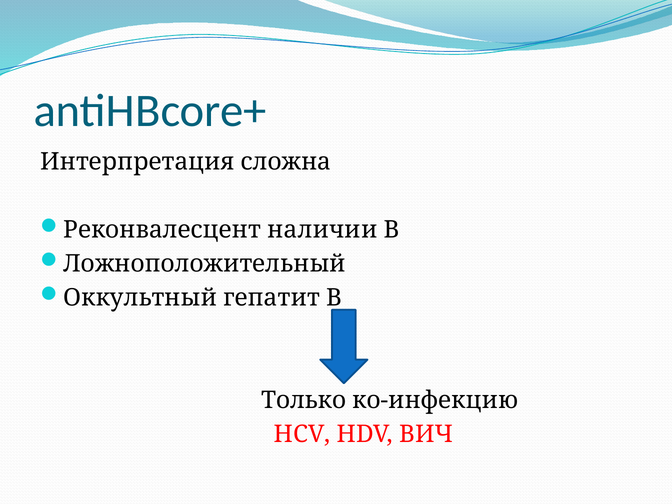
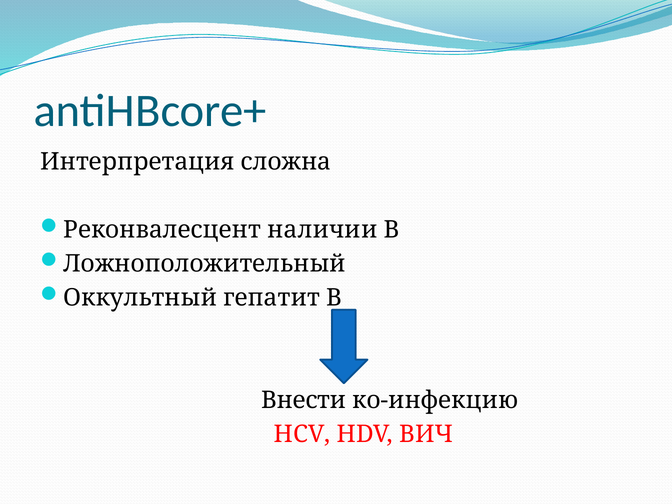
Только: Только -> Внести (304, 400)
